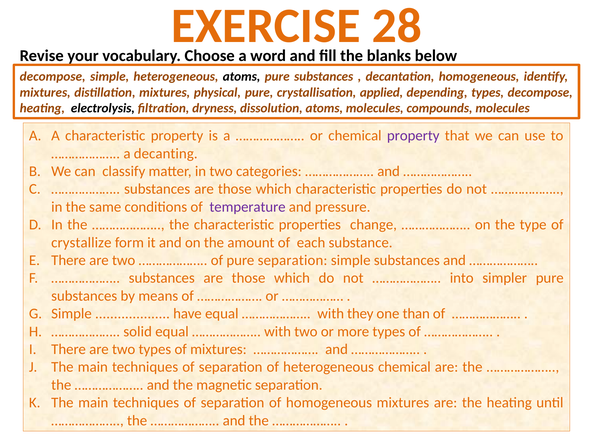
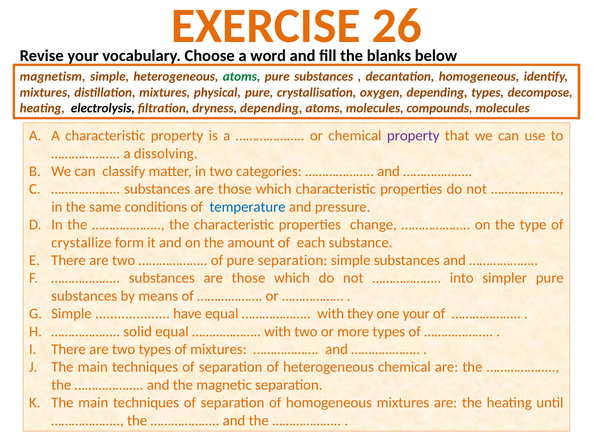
28: 28 -> 26 (397, 26)
decompose: decompose -> magnetism (53, 77)
atoms colour: black -> green (242, 77)
applied: applied -> oxygen (381, 92)
dryness dissolution: dissolution -> depending (271, 108)
decanting: decanting -> dissolving (166, 153)
temperature colour: purple -> blue (248, 207)
one than: than -> your (416, 313)
